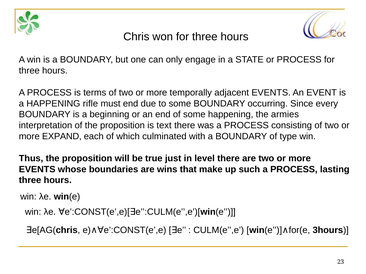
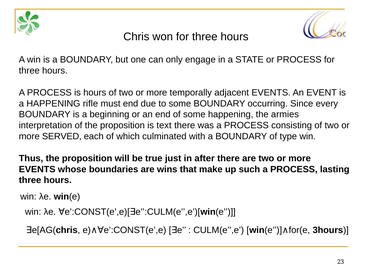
is terms: terms -> hours (95, 93)
EXPAND: EXPAND -> SERVED (62, 137)
level: level -> after (205, 159)
